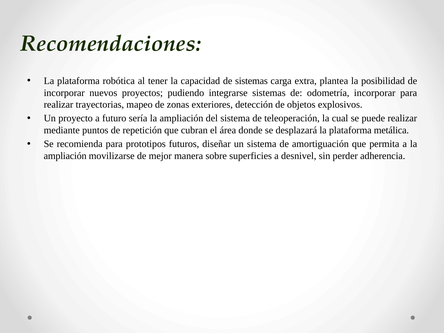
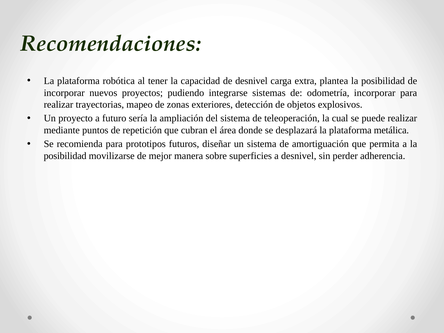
de sistemas: sistemas -> desnivel (251, 81)
ampliación: ampliación -> posibilidad (65, 156)
